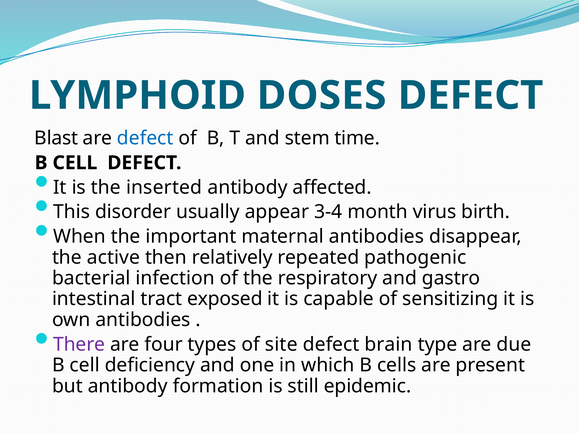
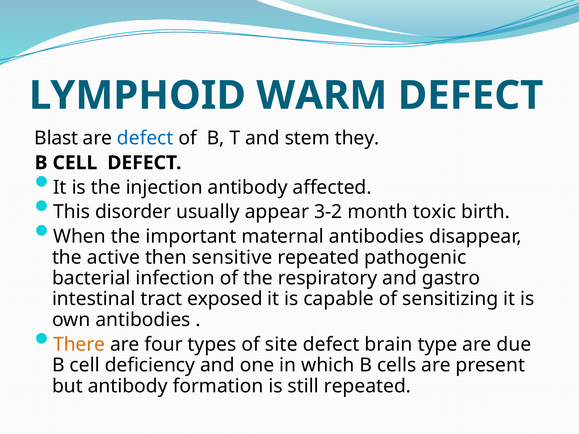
DOSES: DOSES -> WARM (322, 96)
time: time -> they (357, 138)
inserted: inserted -> injection (164, 187)
3-4: 3-4 -> 3-2 (328, 212)
virus: virus -> toxic (434, 212)
relatively: relatively -> sensitive (232, 257)
There colour: purple -> orange (79, 345)
still epidemic: epidemic -> repeated (367, 386)
